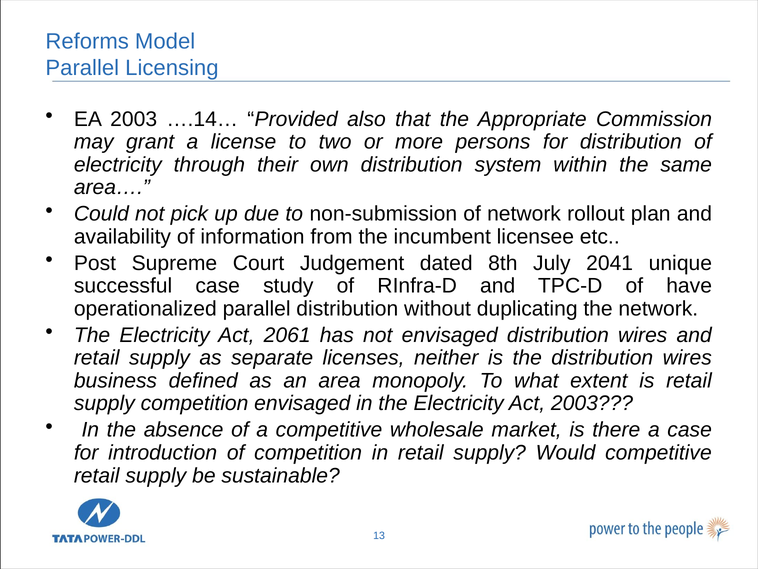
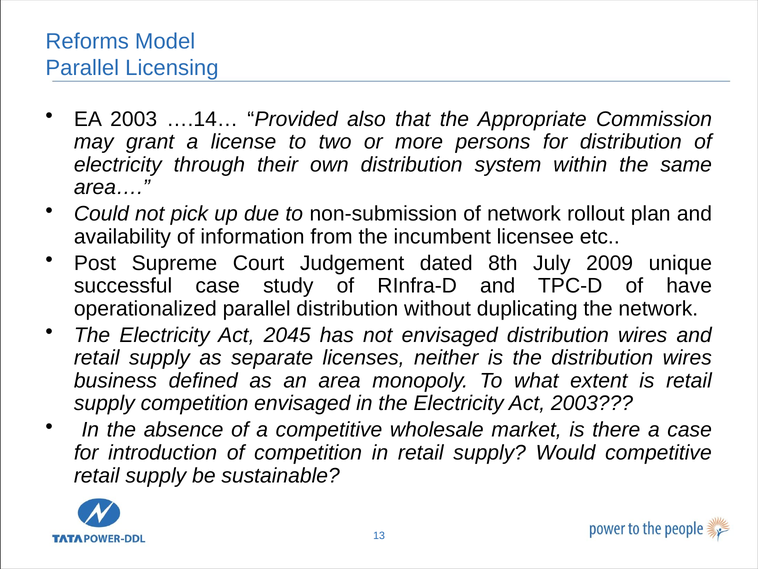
2041: 2041 -> 2009 (610, 263)
2061: 2061 -> 2045 (287, 335)
